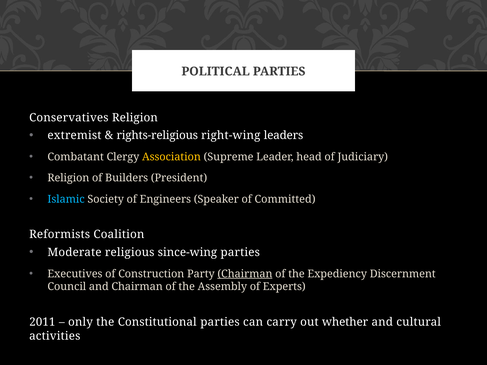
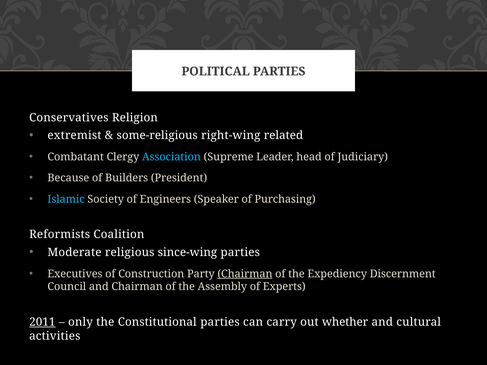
rights-religious: rights-religious -> some-religious (157, 136)
leaders: leaders -> related (283, 136)
Association colour: yellow -> light blue (171, 157)
Religion: Religion -> Because (68, 178)
Committed: Committed -> Purchasing (285, 199)
2011 underline: none -> present (42, 322)
